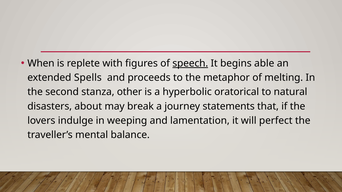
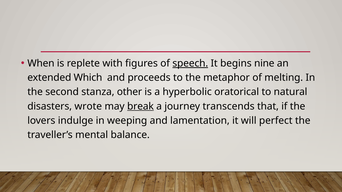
able: able -> nine (264, 63)
Spells: Spells -> Which (88, 78)
about: about -> wrote (88, 106)
break underline: none -> present (140, 106)
statements: statements -> transcends (229, 106)
